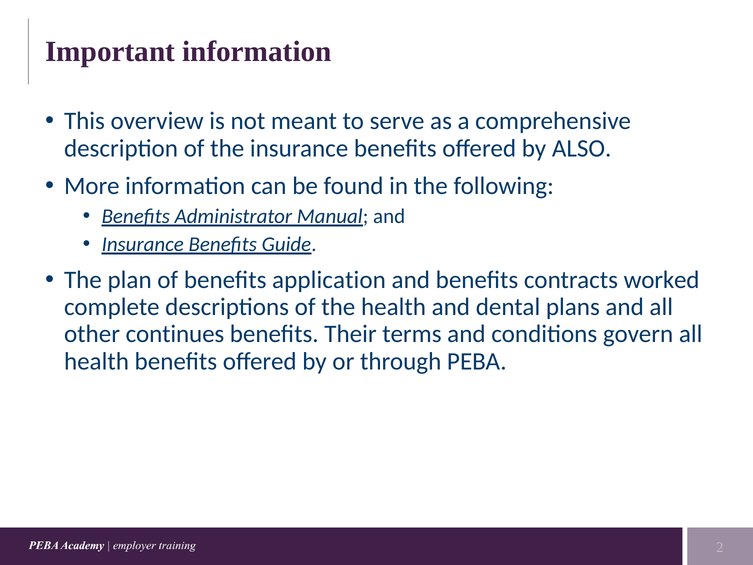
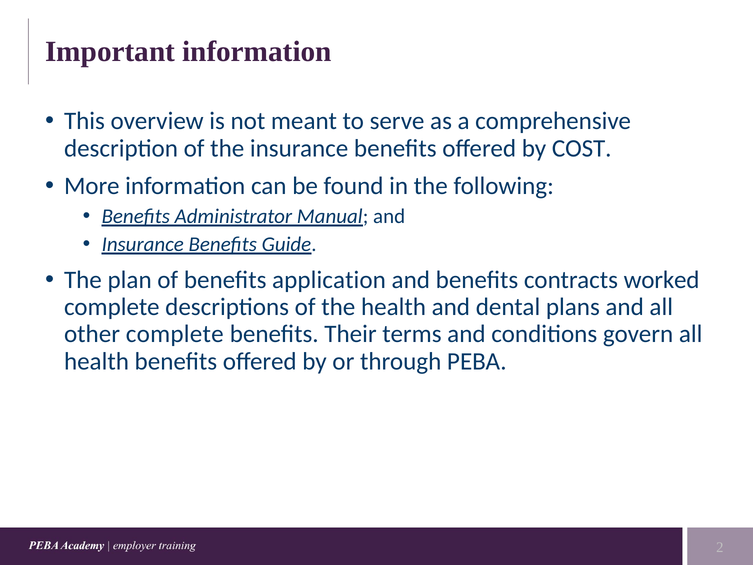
ALSO: ALSO -> COST (582, 148)
other continues: continues -> complete (175, 334)
